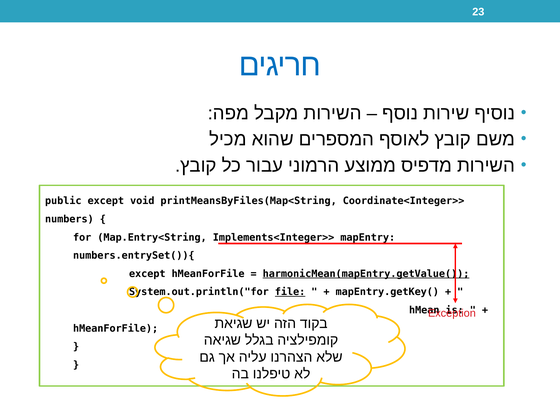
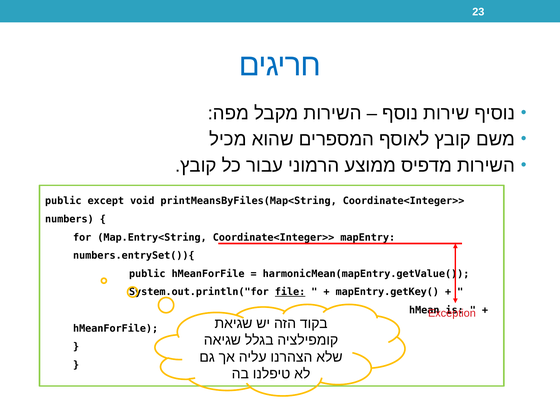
Map.Entry<String Implements<Integer>>: Implements<Integer>> -> Coordinate<Integer>> (274, 237)
except: except -> public (147, 274)
harmonicMean(mapEntry.getValue( underline: present -> none (366, 274)
